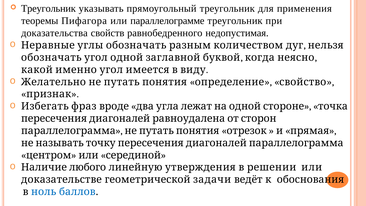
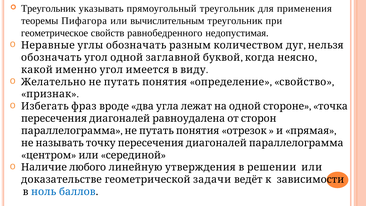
параллелограмме: параллелограмме -> вычислительным (167, 21)
доказательства: доказательства -> геометрическое (55, 33)
обоснования: обоснования -> зависимости (310, 179)
